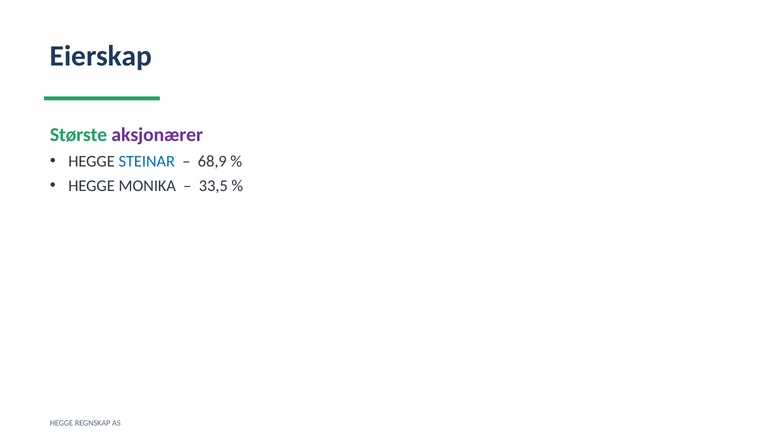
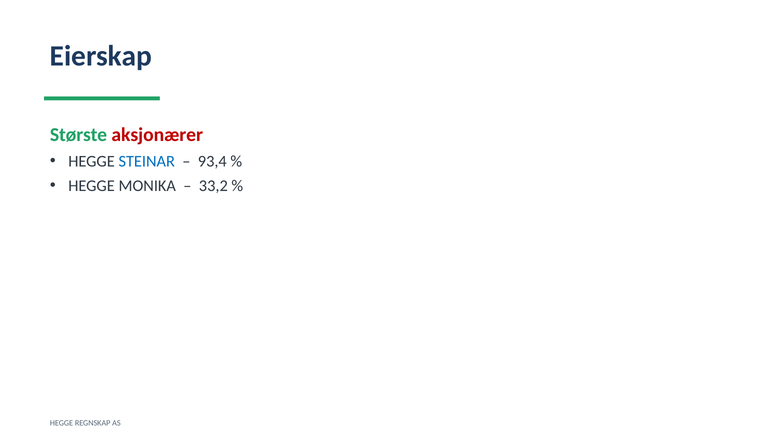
aksjonærer colour: purple -> red (157, 135)
68,9: 68,9 -> 93,4 (212, 161)
33,5: 33,5 -> 33,2 (213, 186)
